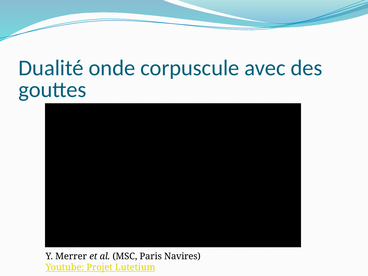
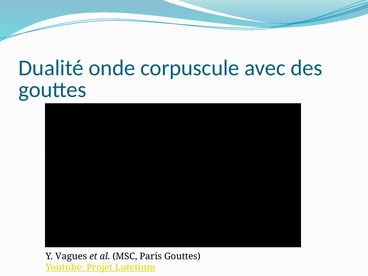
Merrer: Merrer -> Vagues (71, 256)
Paris Navires: Navires -> Gouttes (182, 256)
